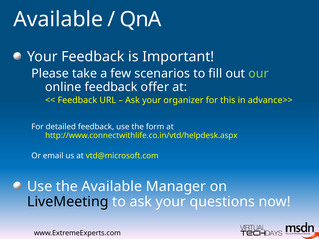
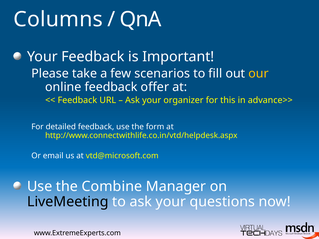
Available: Available -> Columns (58, 19)
our colour: light green -> yellow (258, 74)
the Available: Available -> Combine (112, 187)
